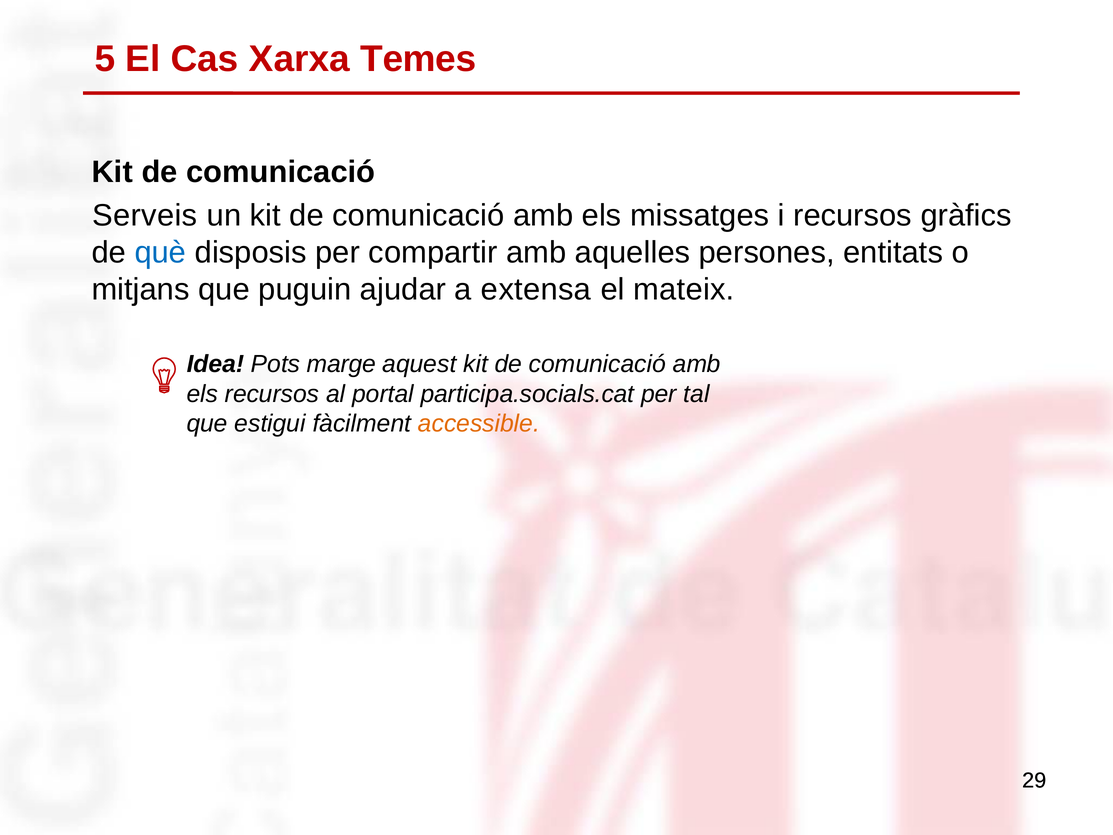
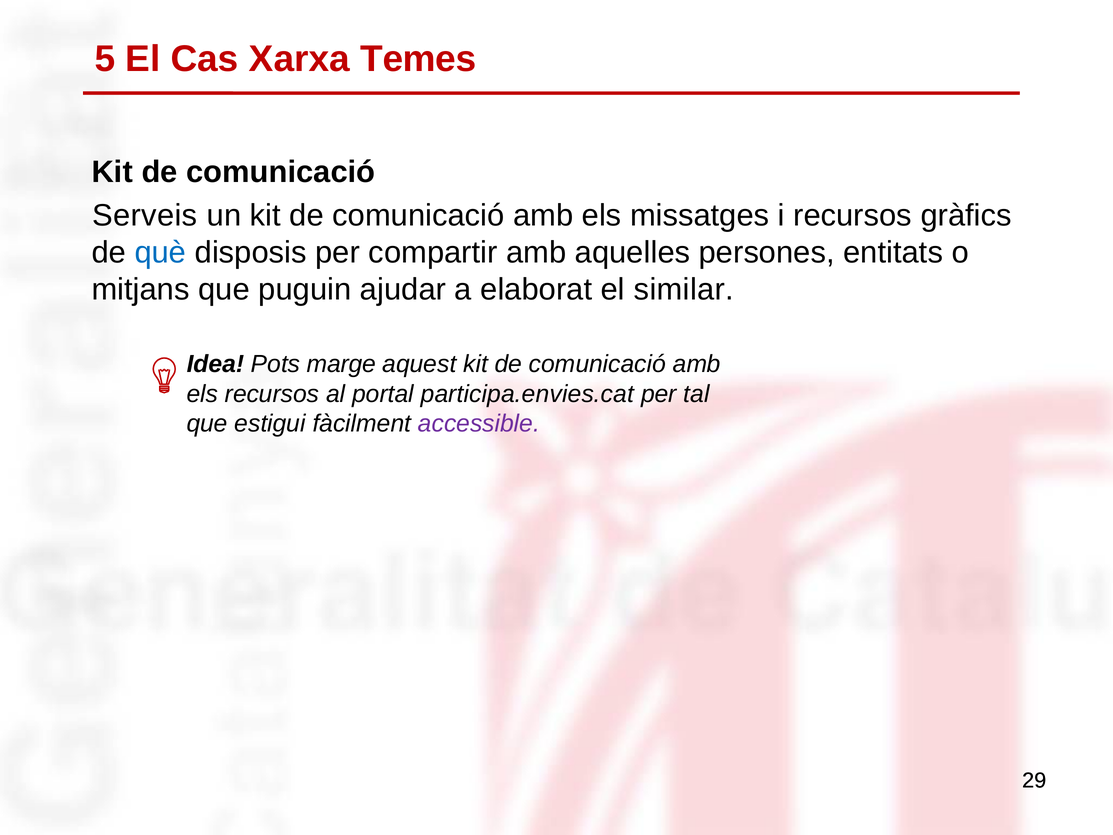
extensa: extensa -> elaborat (536, 289)
mateix: mateix -> similar (684, 289)
participa.socials.cat: participa.socials.cat -> participa.envies.cat (527, 394)
accessible colour: orange -> purple (479, 423)
